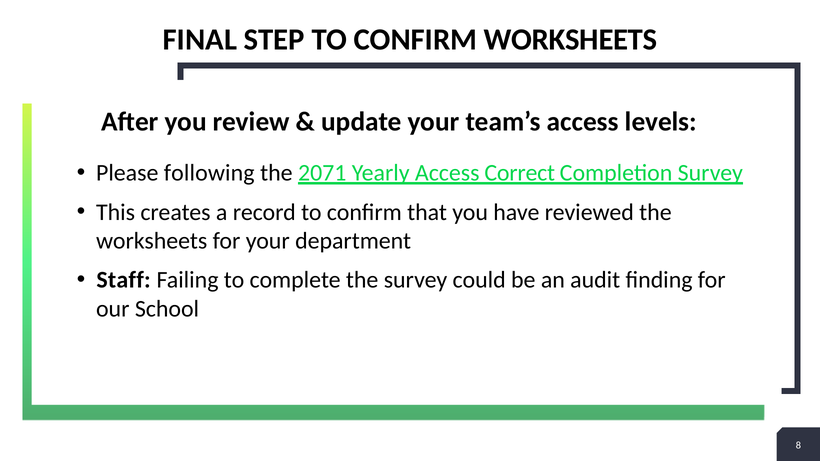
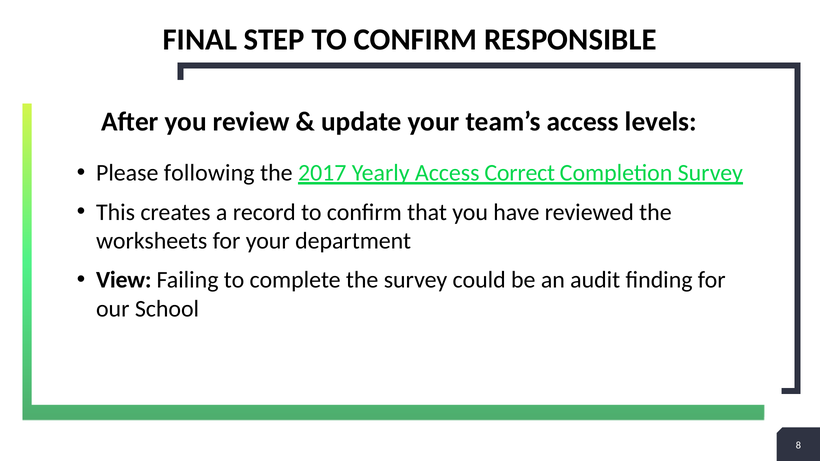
CONFIRM WORKSHEETS: WORKSHEETS -> RESPONSIBLE (570, 40)
2071: 2071 -> 2017 (322, 173)
Staff: Staff -> View (124, 280)
